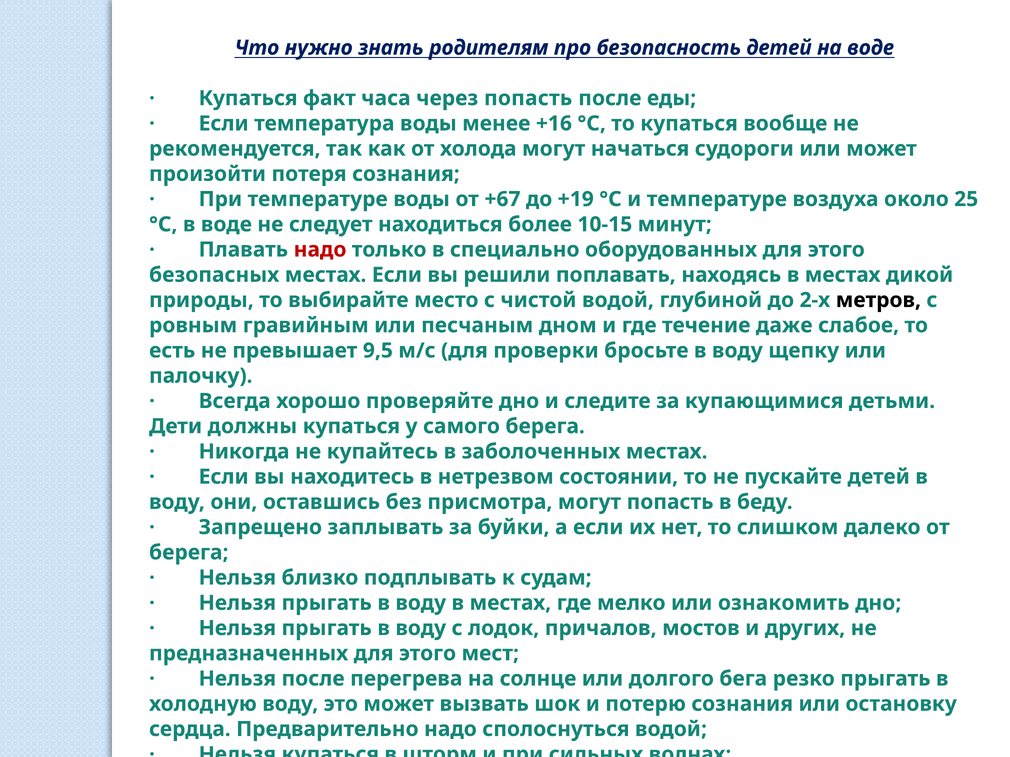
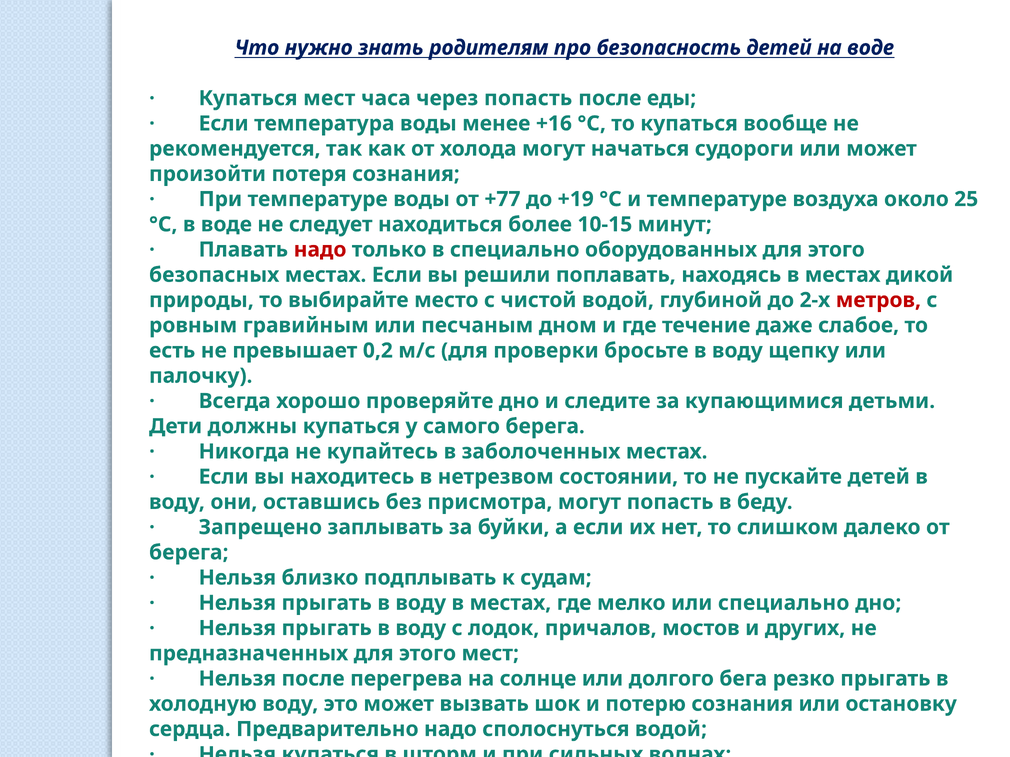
Купаться факт: факт -> мест (329, 98)
+67: +67 -> +77 (502, 199)
метров colour: black -> red (878, 300)
9,5: 9,5 -> 0,2 (378, 351)
или ознакомить: ознакомить -> специально (784, 603)
